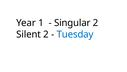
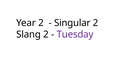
Year 1: 1 -> 2 (41, 23)
Silent: Silent -> Slang (29, 34)
Tuesday colour: blue -> purple (75, 34)
